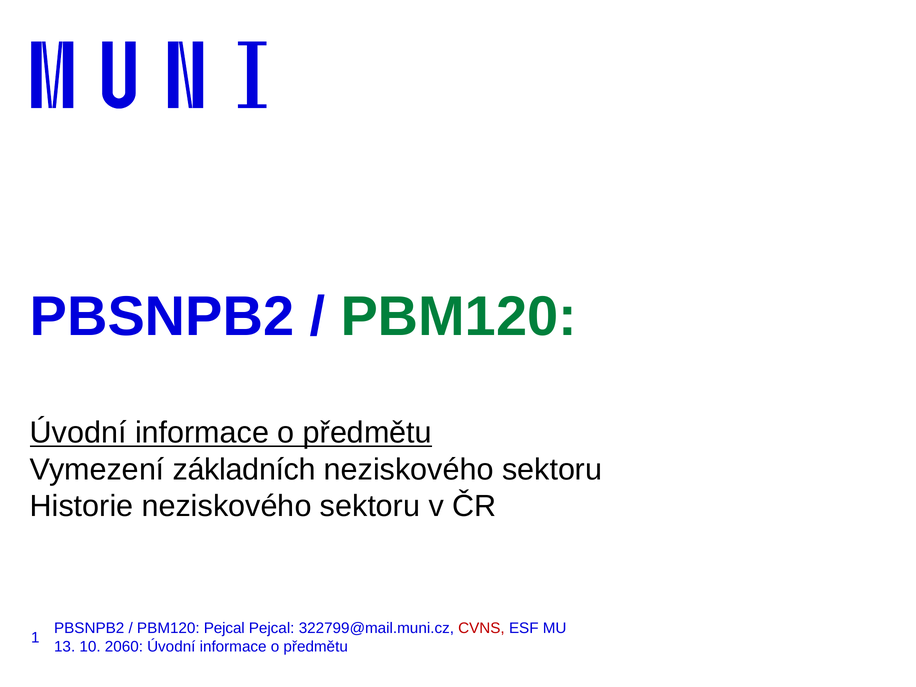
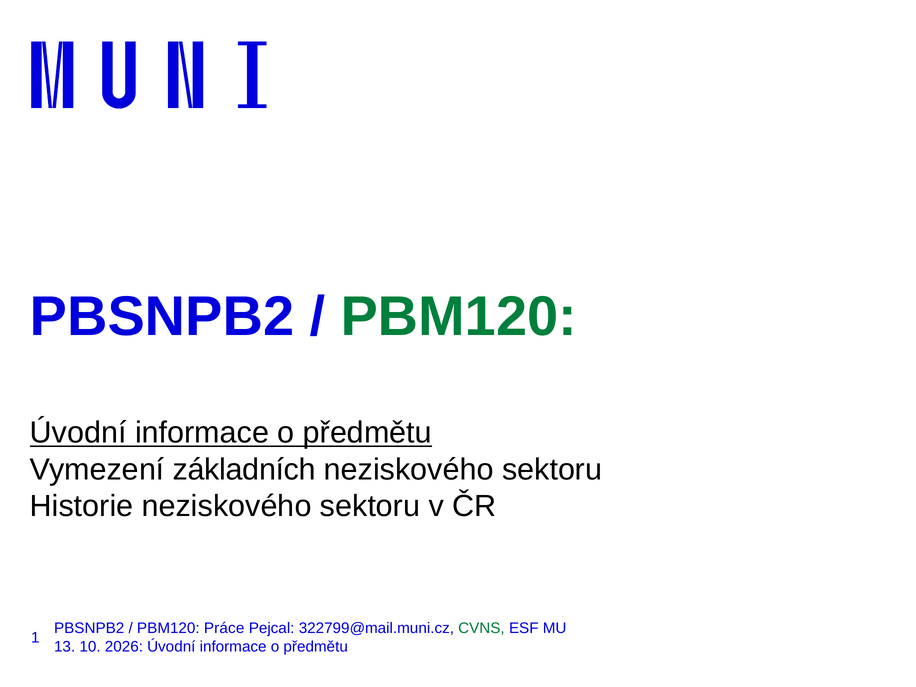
PBM120 Pejcal: Pejcal -> Práce (224, 628)
CVNS colour: red -> green (481, 628)
2060: 2060 -> 2026 (124, 647)
